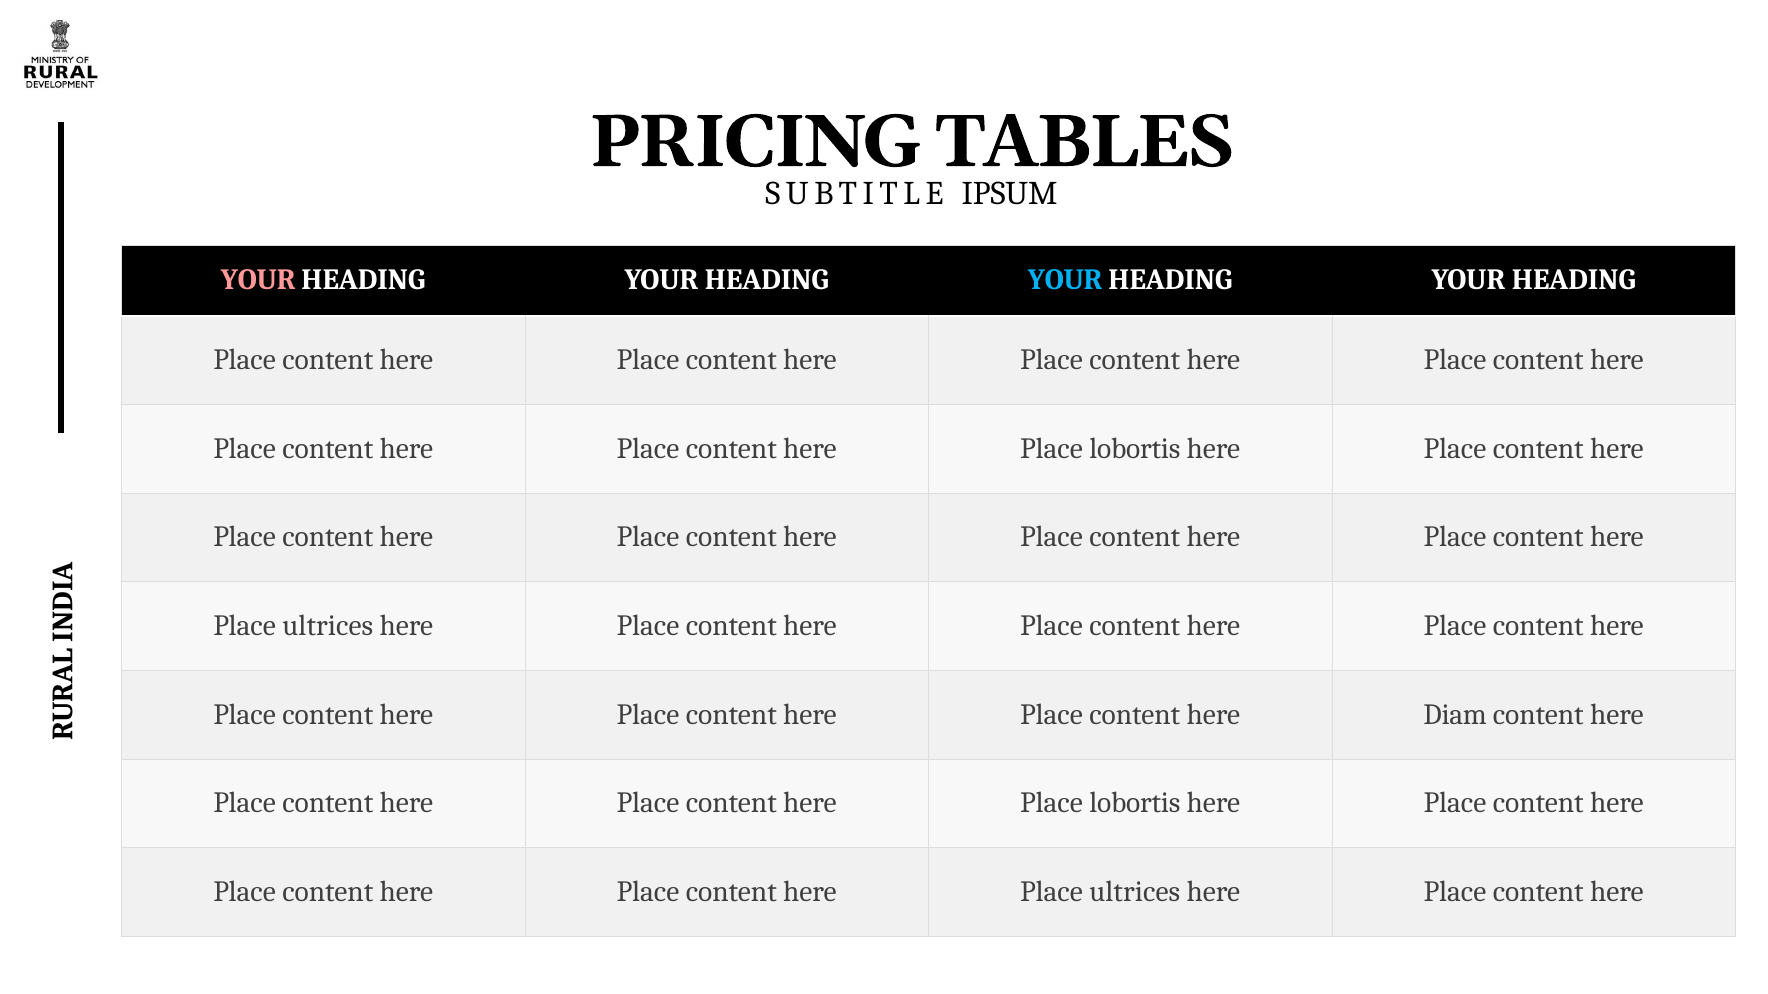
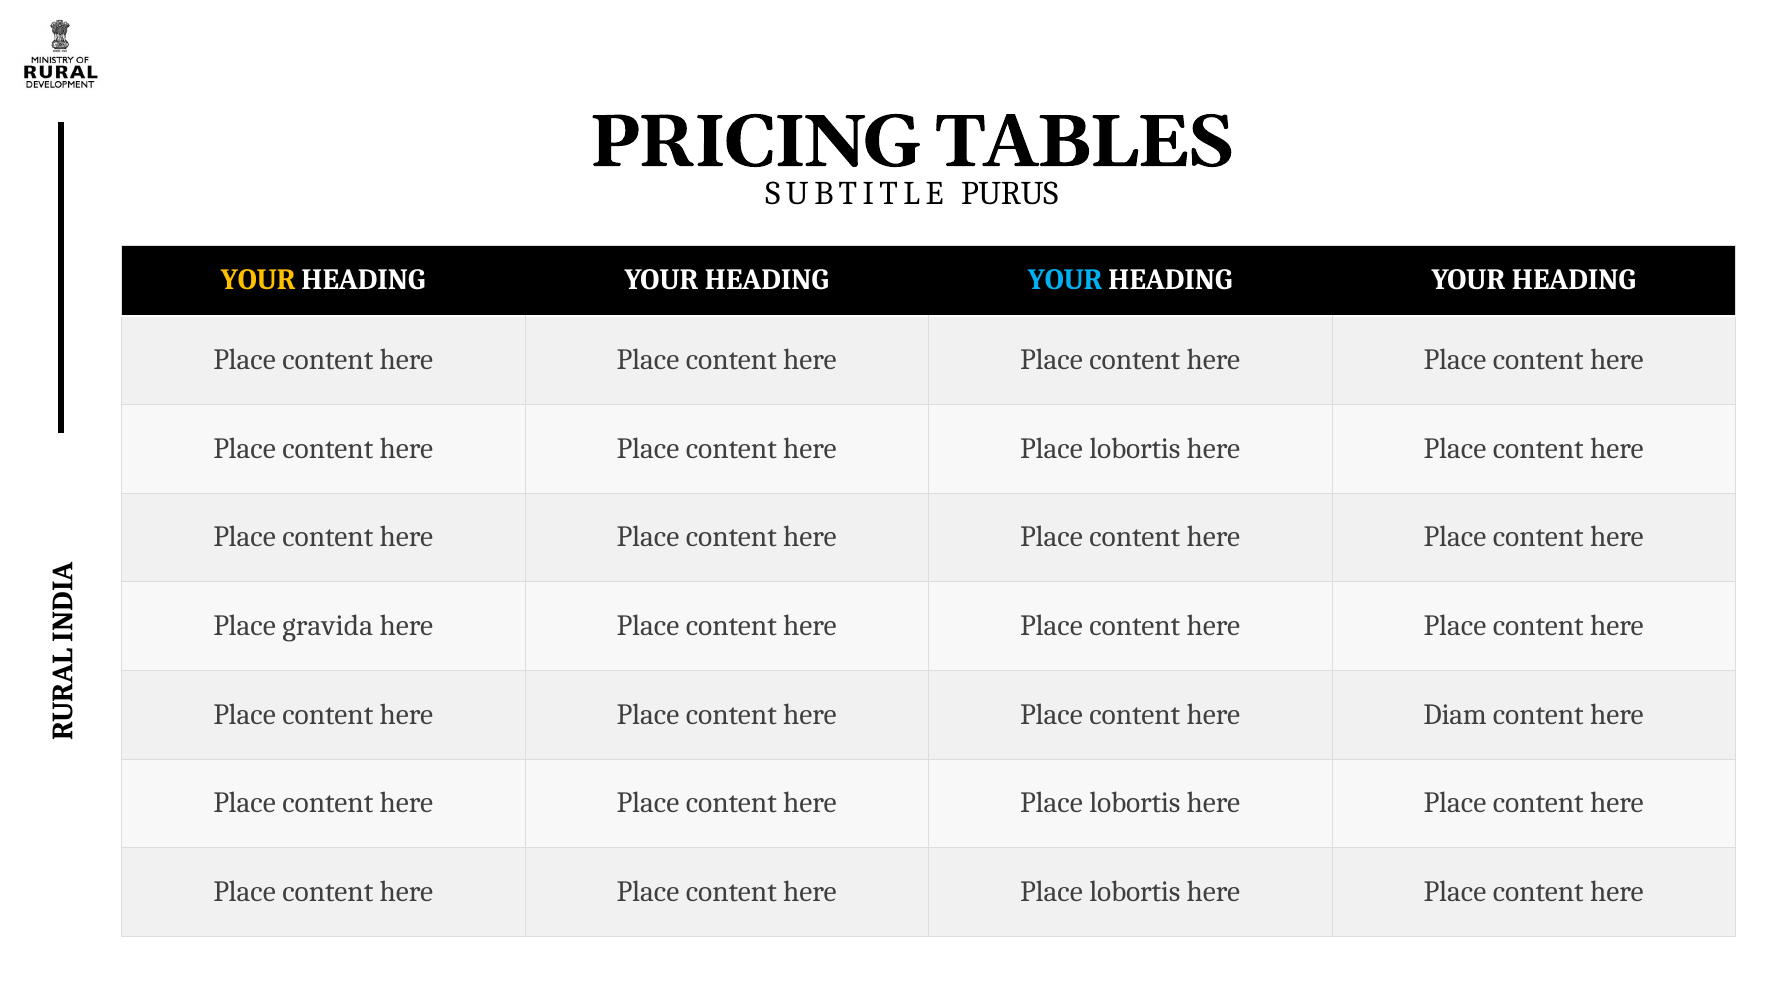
IPSUM: IPSUM -> PURUS (1010, 194)
YOUR colour: pink -> yellow (258, 280)
ultrices: ultrices -> gravida (328, 626)
ultrices: ultrices -> lobortis (1135, 892)
